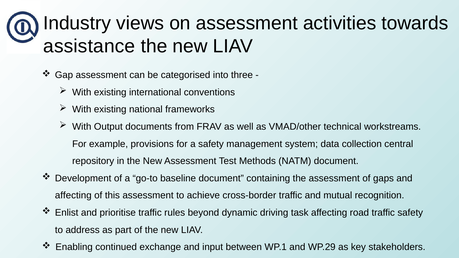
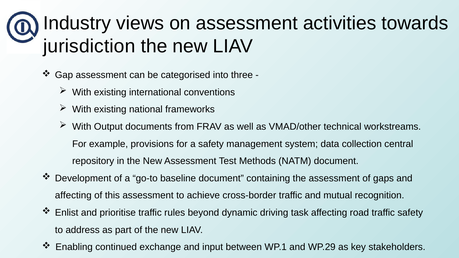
assistance: assistance -> jurisdiction (89, 46)
